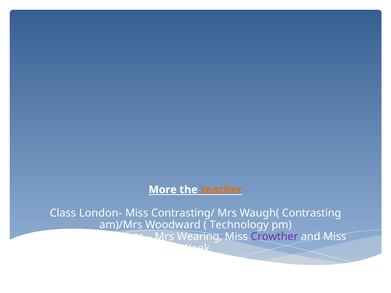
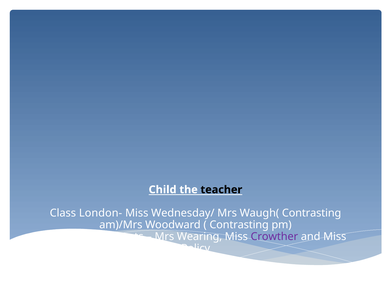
More: More -> Child (163, 190)
teacher colour: orange -> black (221, 190)
Contrasting/: Contrasting/ -> Wednesday/ (183, 213)
Technology: Technology -> Contrasting (239, 225)
Week: Week -> Policy (196, 248)
